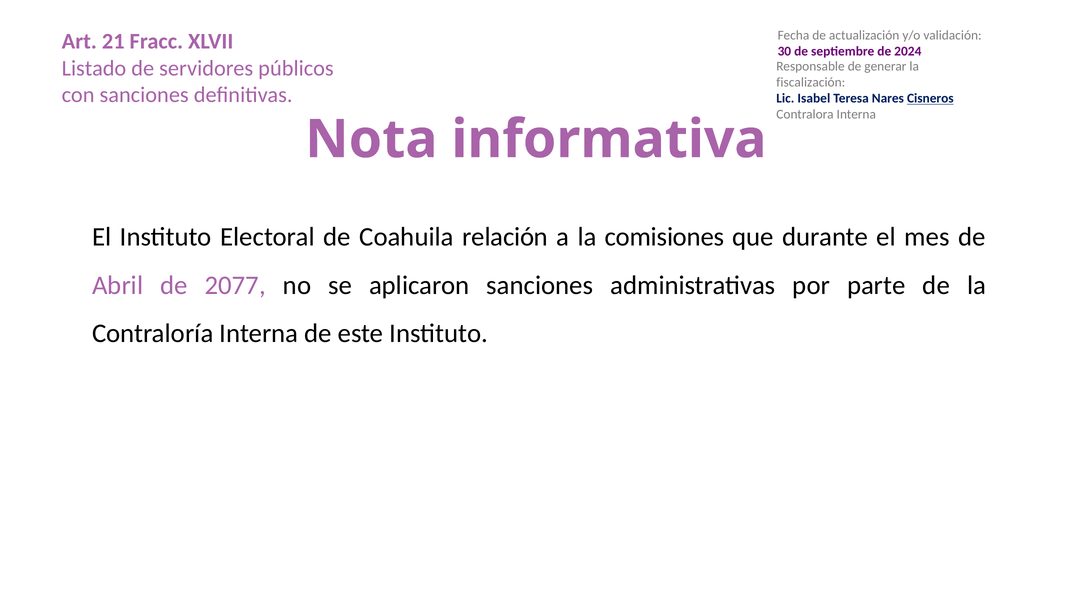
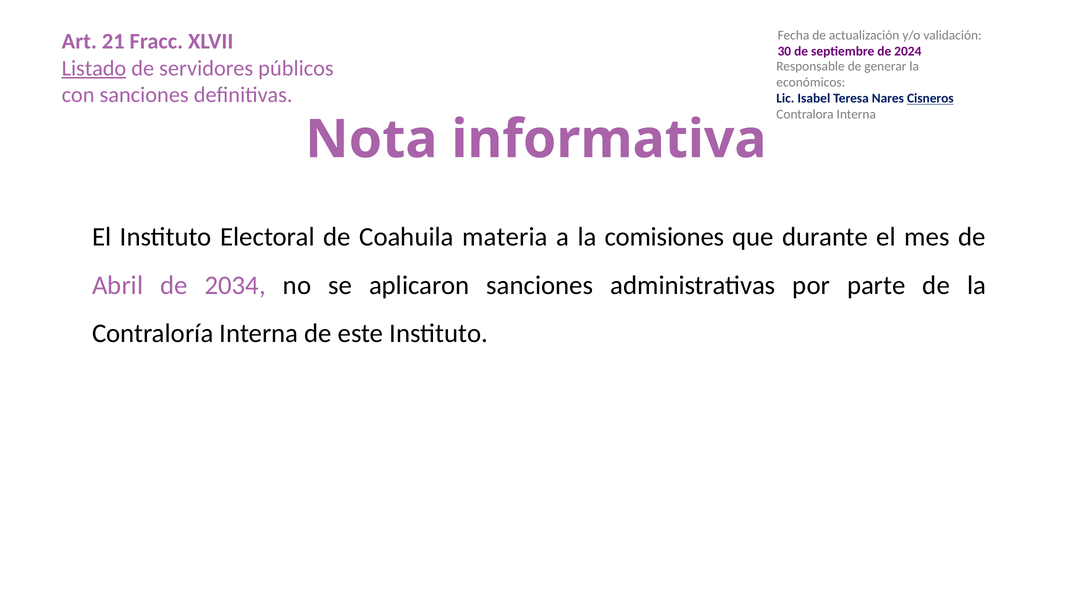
Listado underline: none -> present (94, 68)
fiscalización: fiscalización -> económicos (811, 82)
relación: relación -> materia (505, 237)
2077: 2077 -> 2034 (235, 285)
